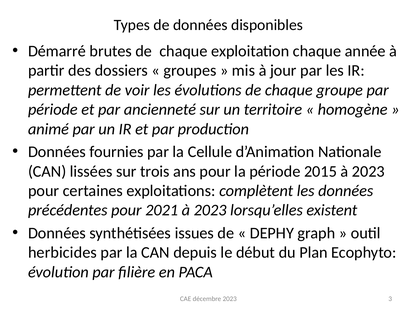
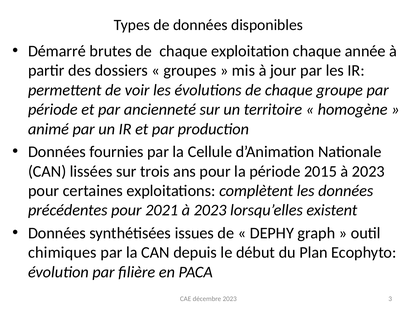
herbicides: herbicides -> chimiques (62, 252)
